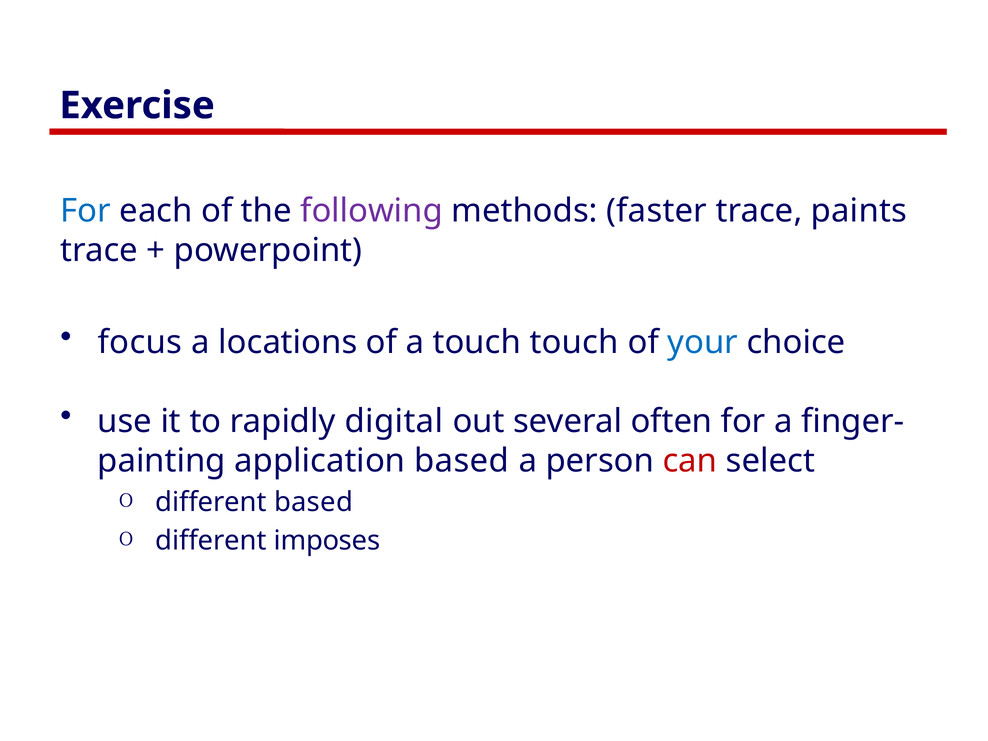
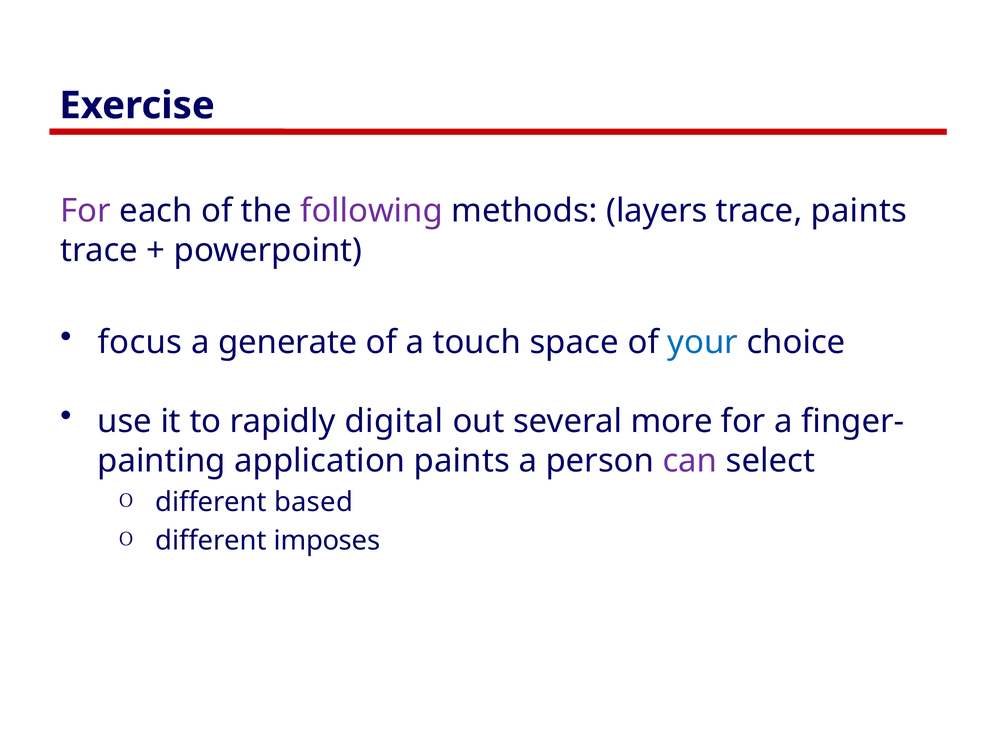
For colour: blue -> purple (86, 211)
faster: faster -> layers (657, 211)
locations: locations -> generate (288, 342)
touch touch: touch -> space (574, 342)
often: often -> more (672, 421)
application based: based -> paints (462, 461)
can colour: red -> purple (690, 461)
